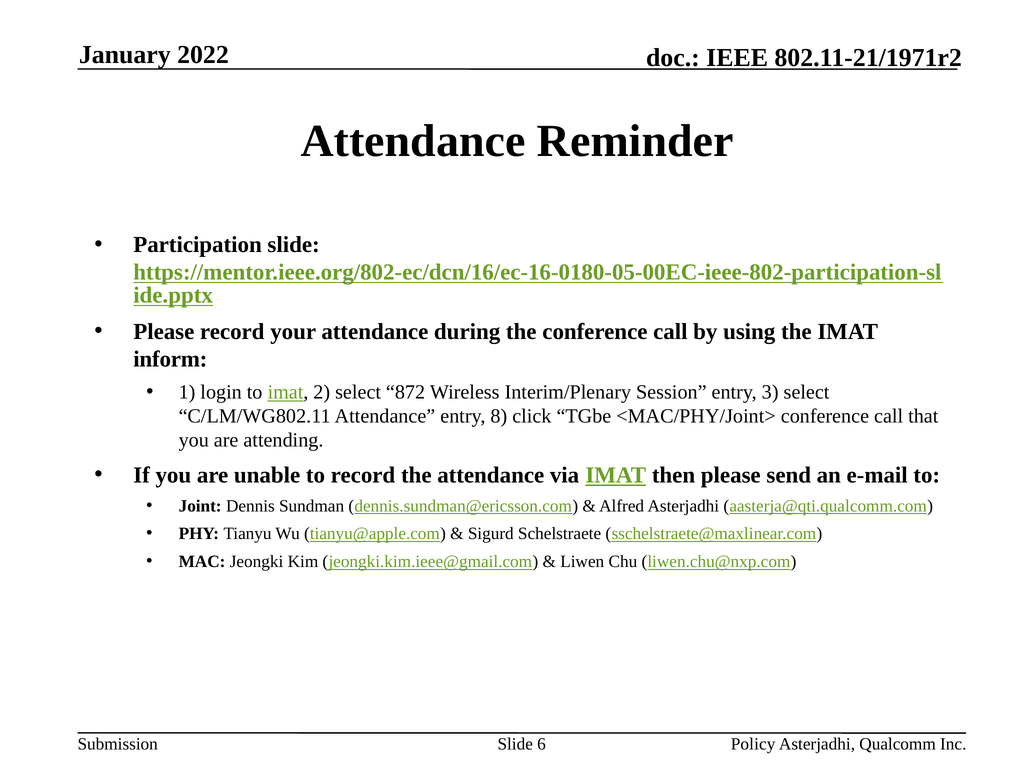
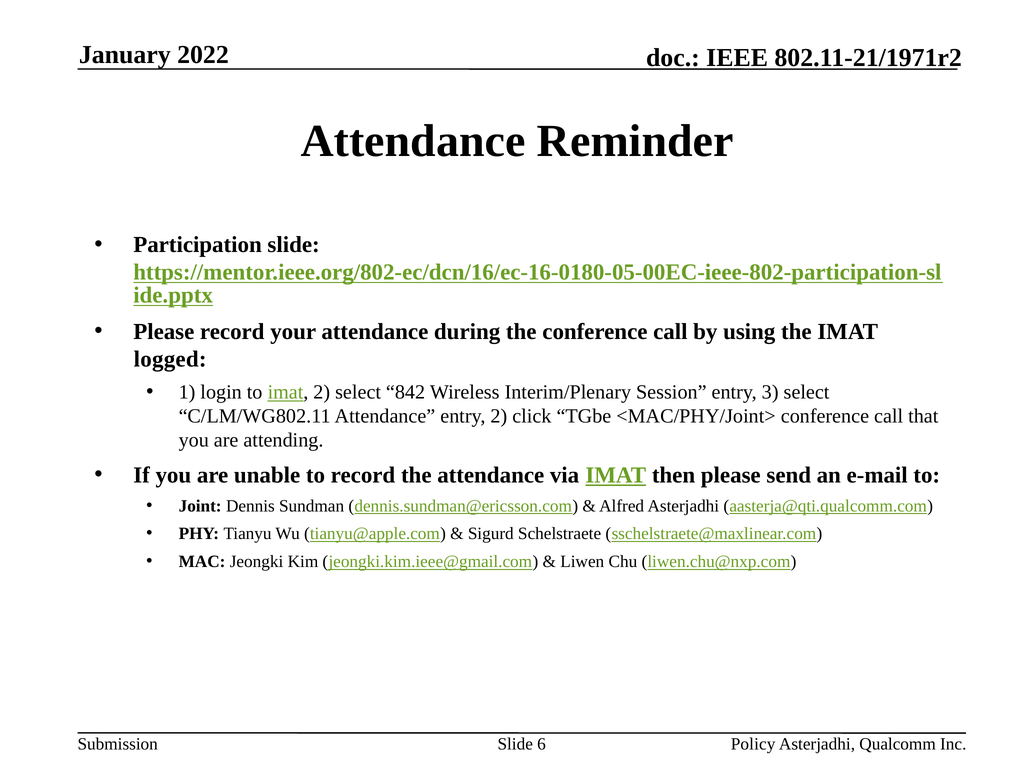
inform: inform -> logged (170, 359)
872: 872 -> 842 (406, 392)
entry 8: 8 -> 2 (499, 416)
